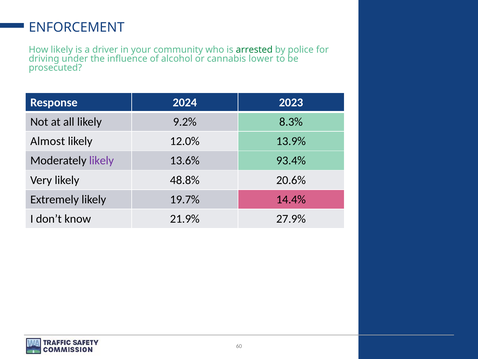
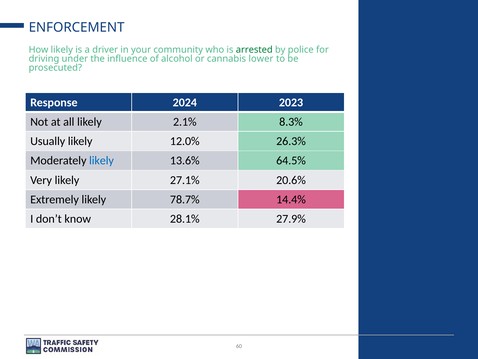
9.2%: 9.2% -> 2.1% (185, 122)
Almost: Almost -> Usually (48, 141)
13.9%: 13.9% -> 26.3% (291, 141)
likely colour: purple -> blue (101, 160)
93.4%: 93.4% -> 64.5% (291, 160)
48.8%: 48.8% -> 27.1% (185, 180)
19.7%: 19.7% -> 78.7% (185, 199)
21.9%: 21.9% -> 28.1% (185, 219)
